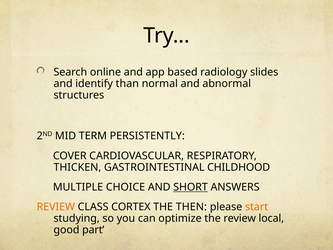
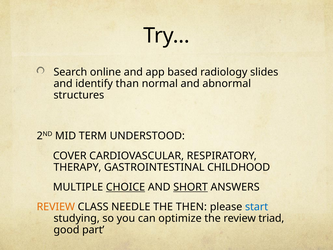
PERSISTENTLY: PERSISTENTLY -> UNDERSTOOD (147, 136)
THICKEN: THICKEN -> THERAPY (77, 167)
CHOICE underline: none -> present (126, 187)
CORTEX: CORTEX -> NEEDLE (131, 207)
start colour: orange -> blue (257, 207)
local: local -> triad (271, 218)
